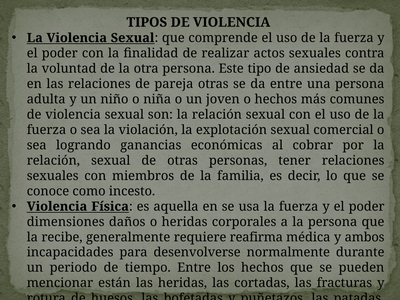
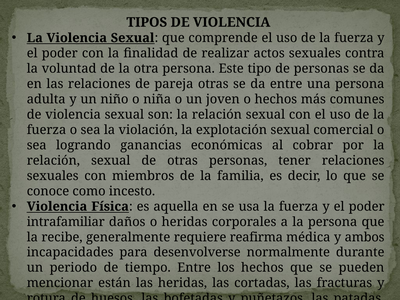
de ansiedad: ansiedad -> personas (321, 69)
dimensiones: dimensiones -> intrafamiliar (66, 222)
